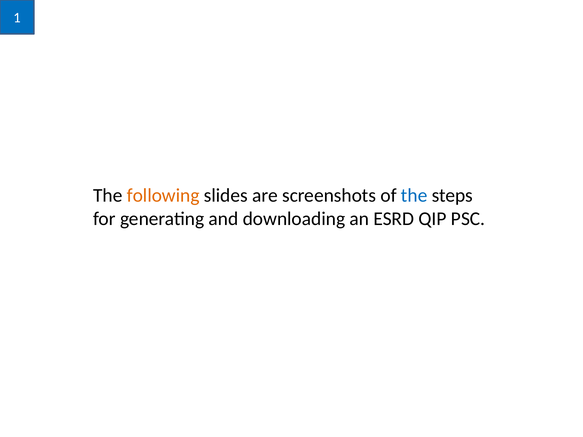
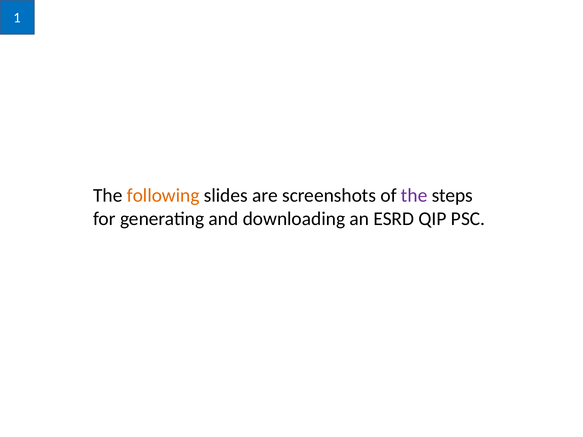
the colour: blue -> purple (414, 196)
